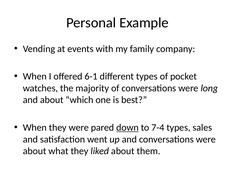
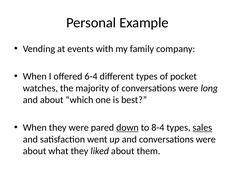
6-1: 6-1 -> 6-4 (91, 77)
7-4: 7-4 -> 8-4 (158, 128)
sales underline: none -> present (202, 128)
